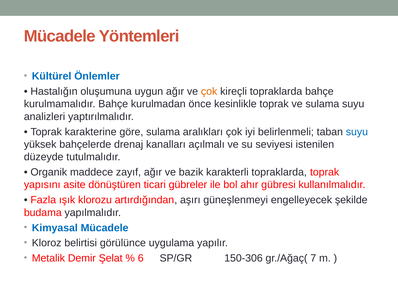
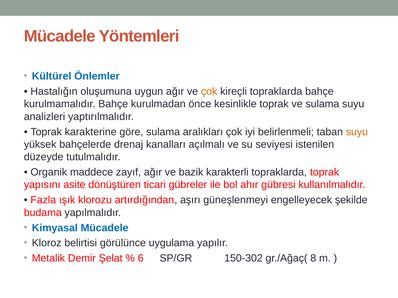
suyu colour: blue -> orange (357, 132)
150-306: 150-306 -> 150-302 (243, 259)
7: 7 -> 8 (313, 259)
